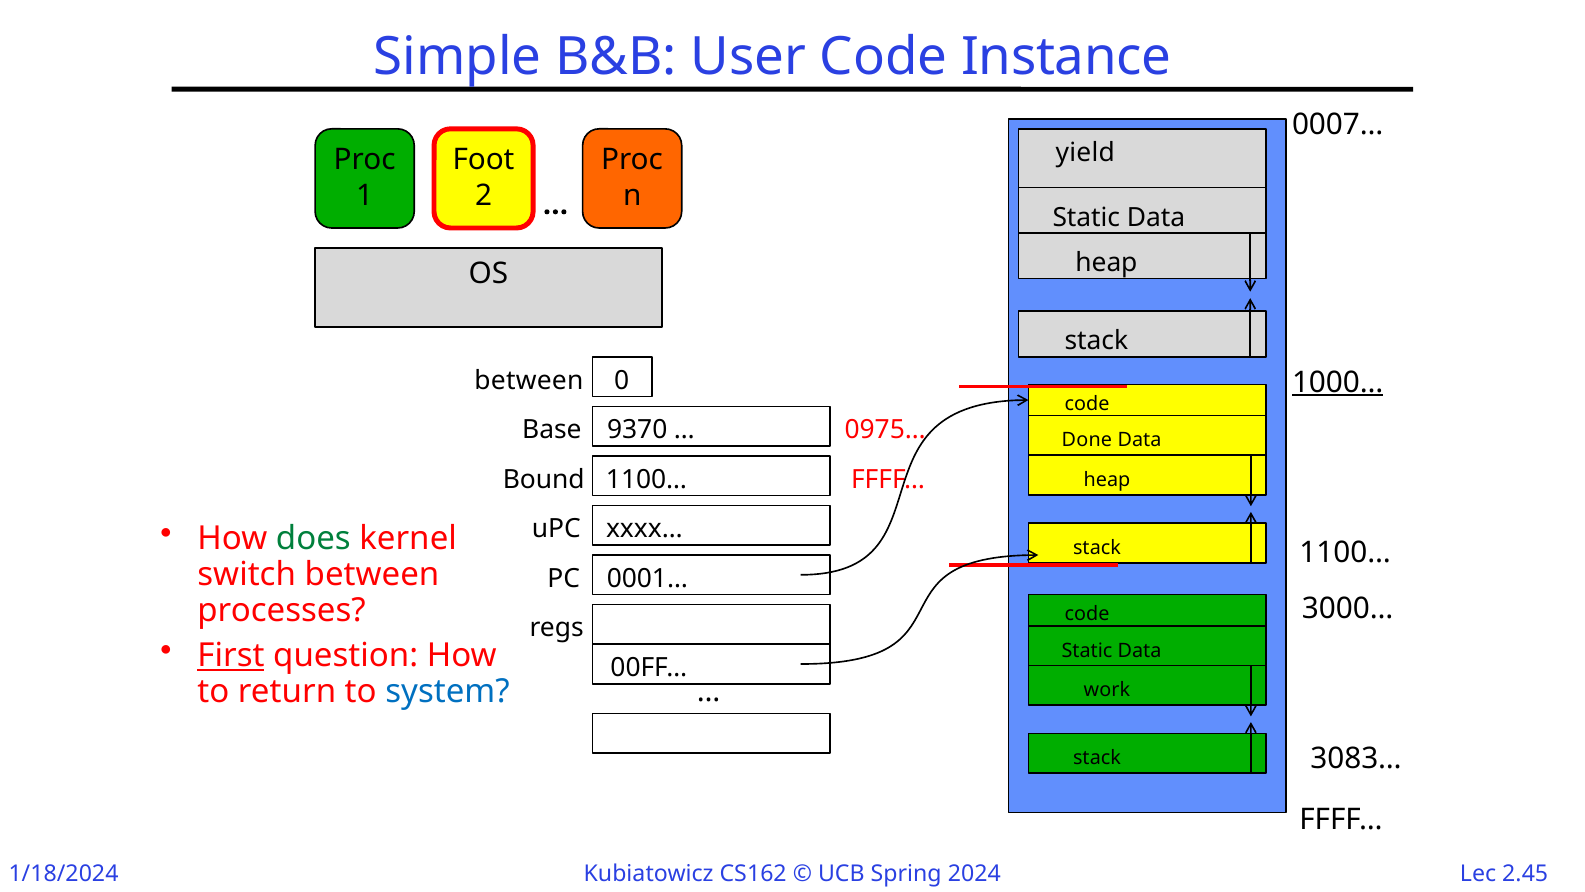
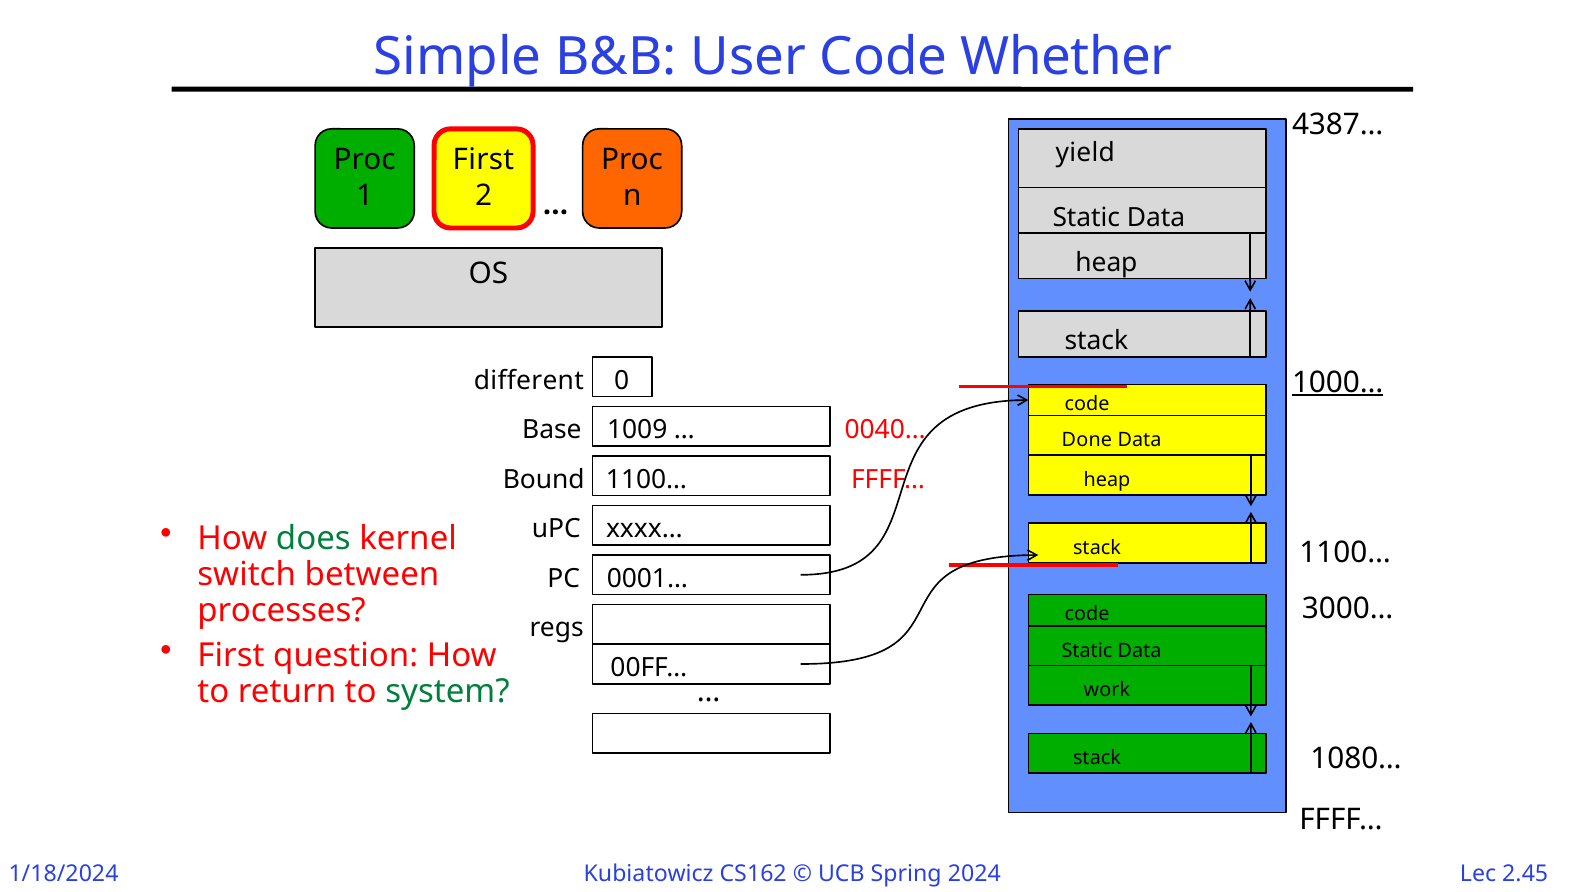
Instance: Instance -> Whether (1066, 57)
0007…: 0007… -> 4387… (1338, 125)
Foot: Foot -> First (483, 159)
between: between -> different (529, 380)
9370: 9370 -> 1009 (637, 430)
0975…: 0975… -> 0040… (885, 430)
First underline: present -> none (231, 655)
system colour: blue -> green (448, 691)
3083…: 3083… -> 1080… (1356, 759)
